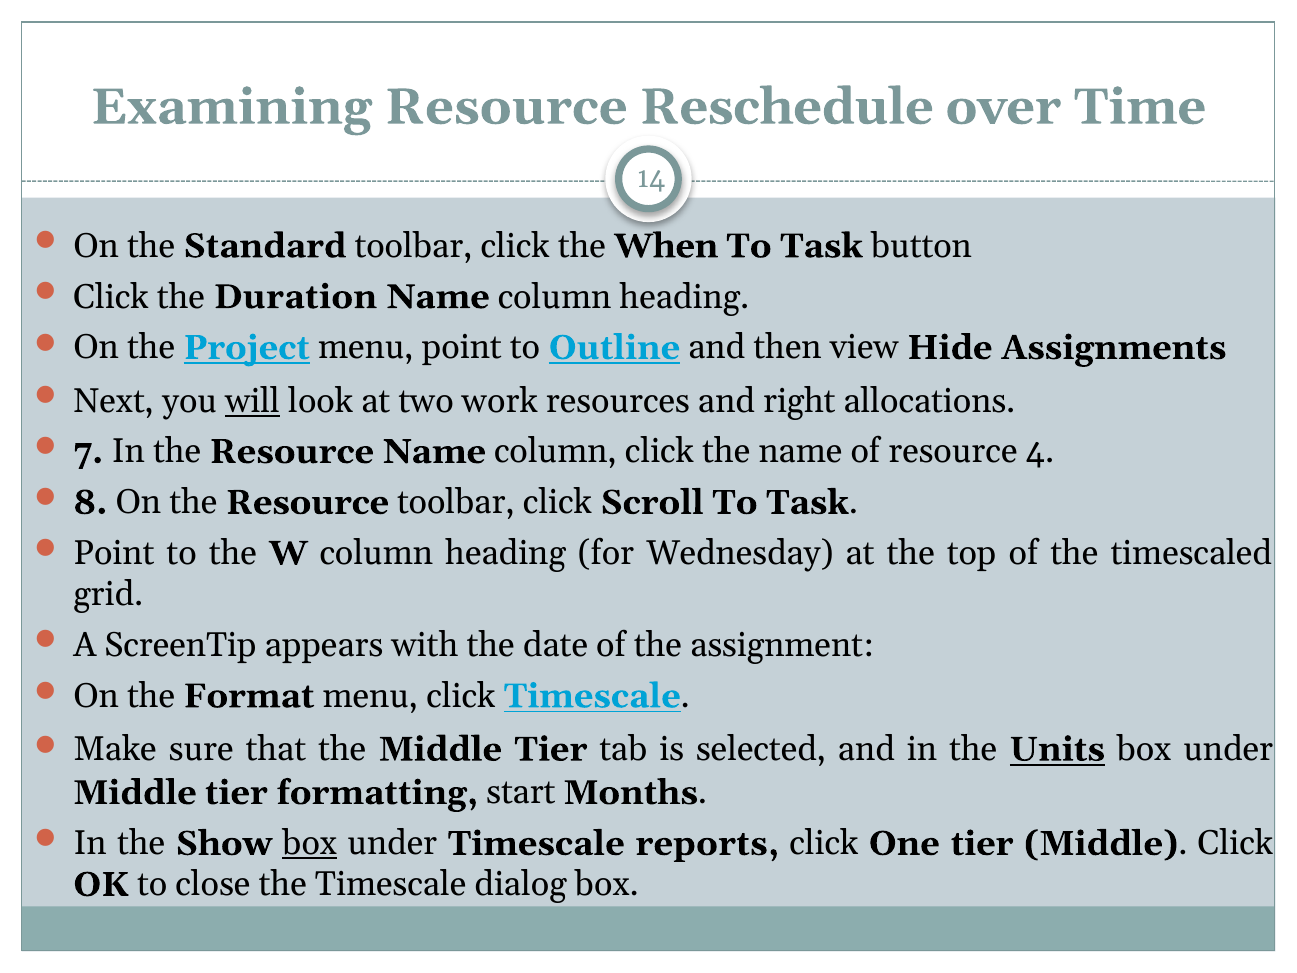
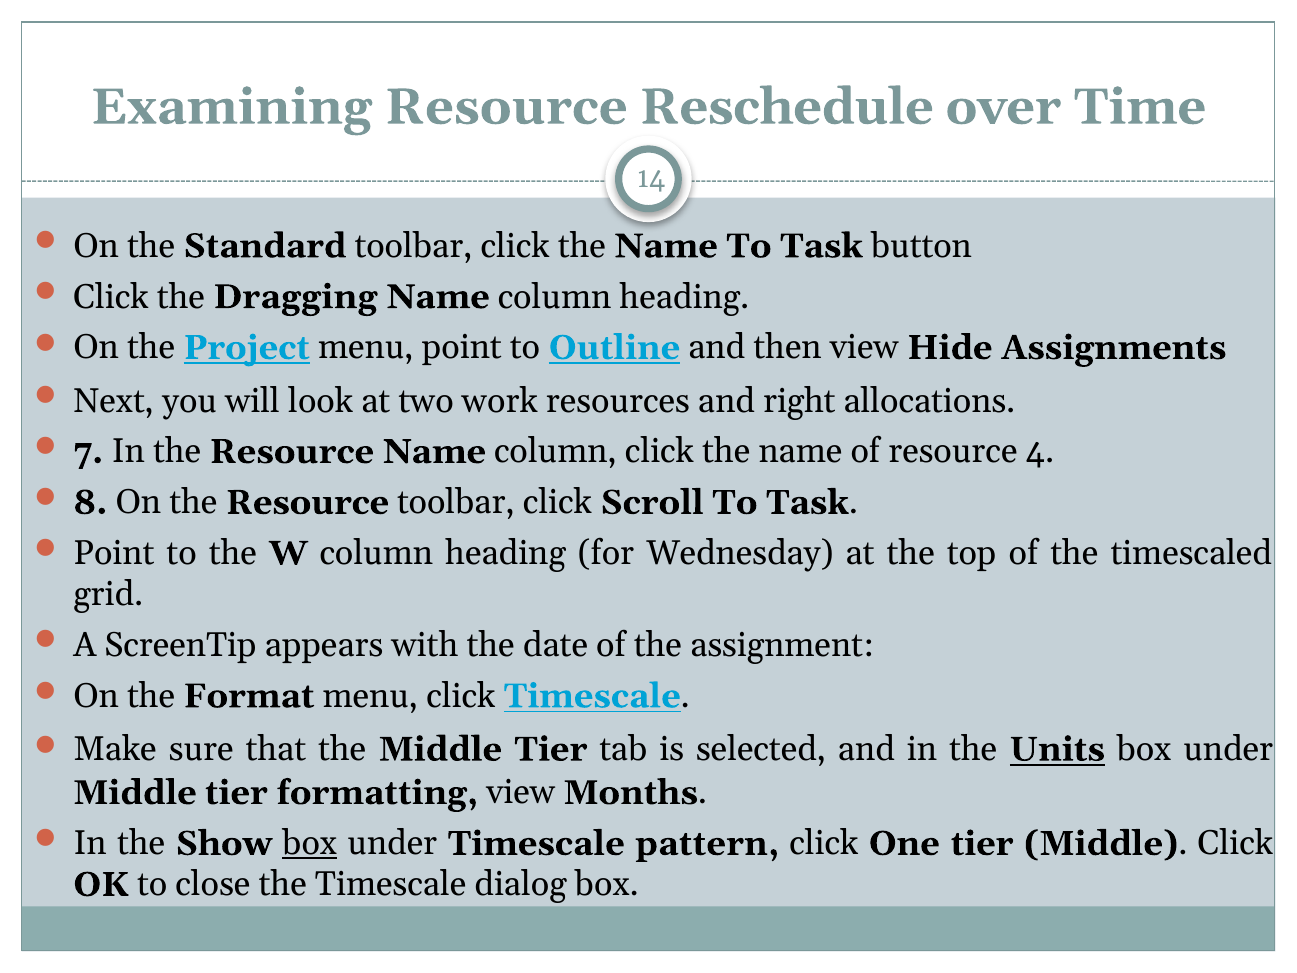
toolbar click the When: When -> Name (666, 246)
Duration: Duration -> Dragging (295, 297)
will underline: present -> none (253, 401)
formatting start: start -> view (521, 792)
reports: reports -> pattern (707, 843)
